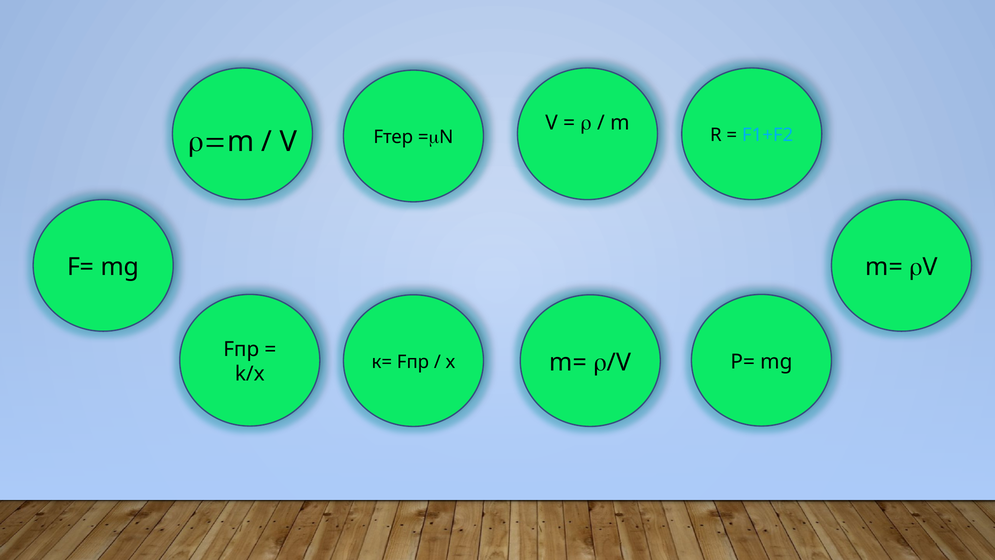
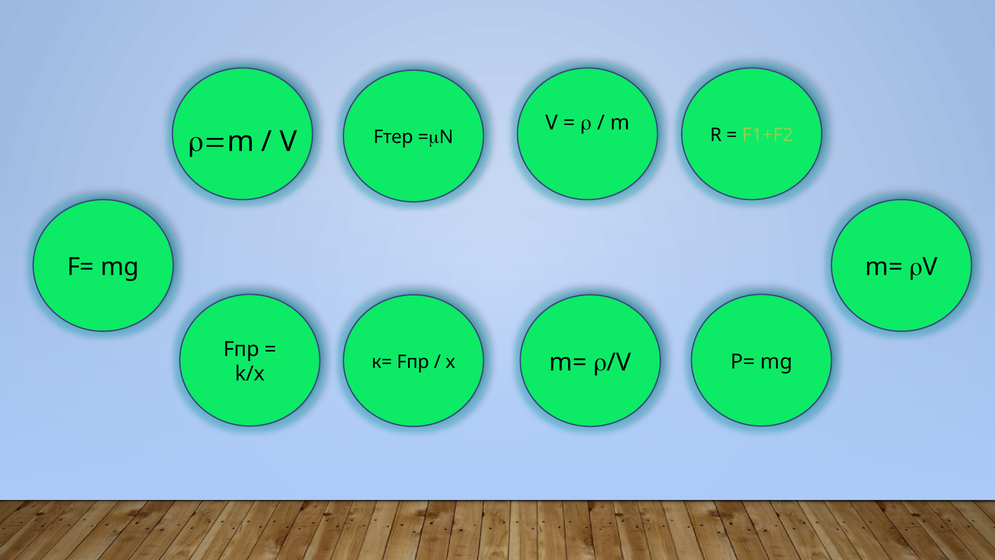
F1+F2 colour: light blue -> light green (768, 135)
